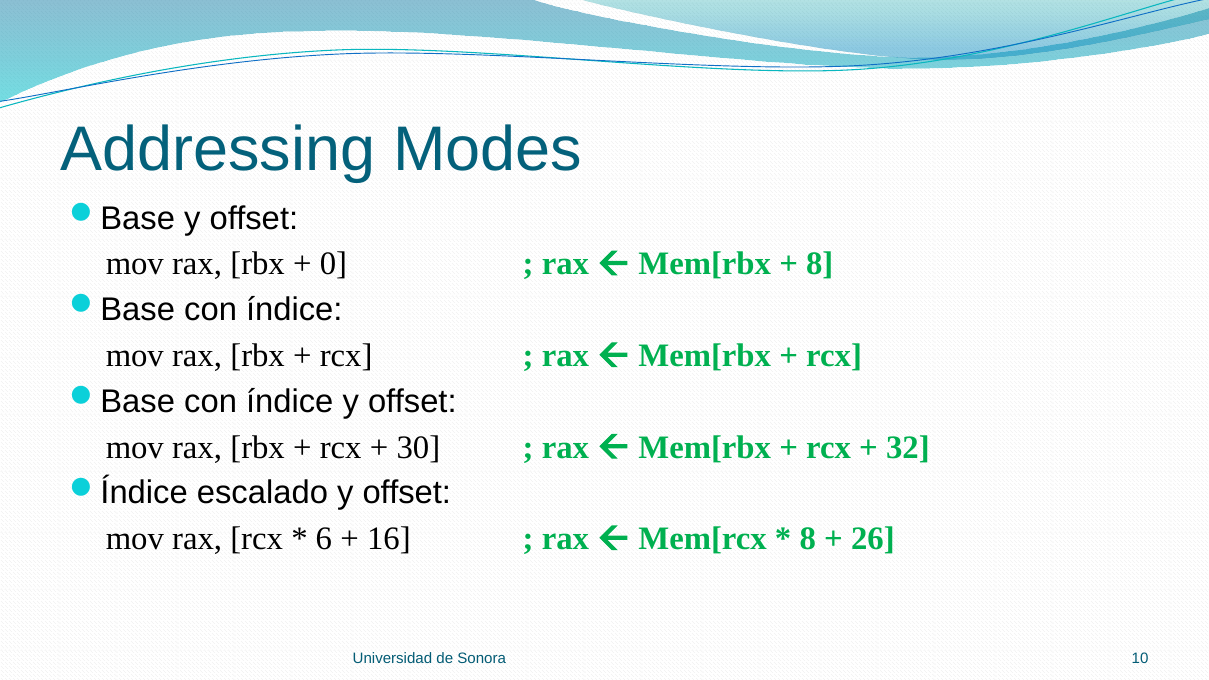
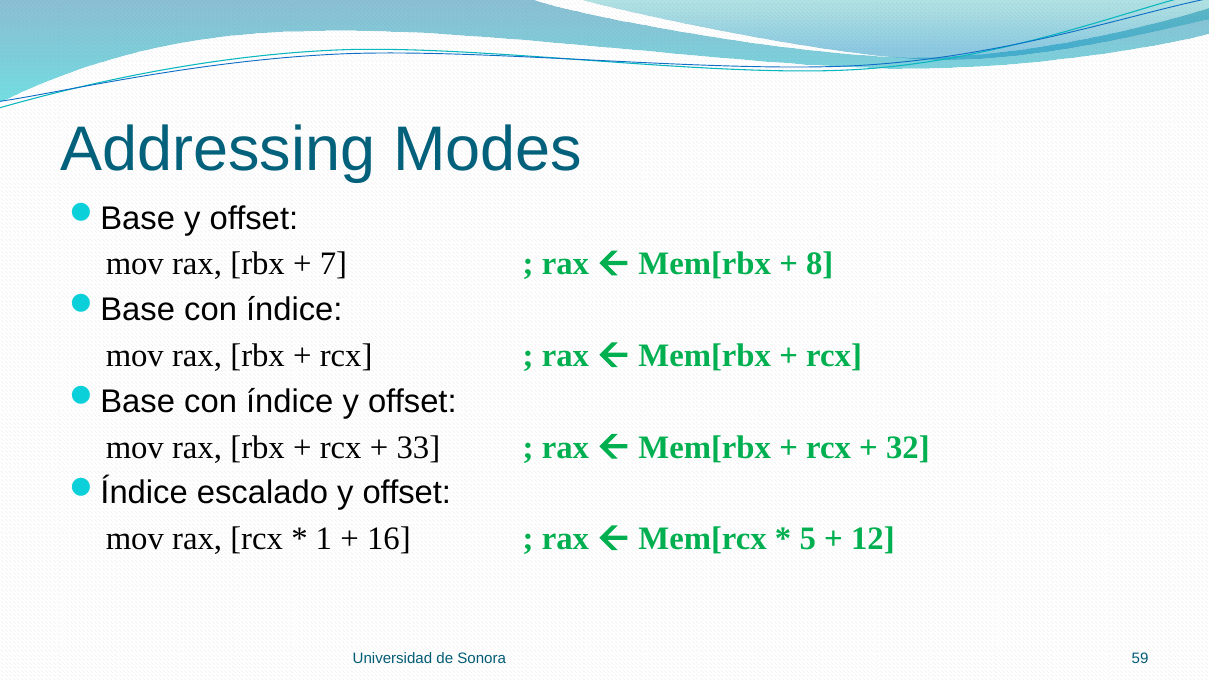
0: 0 -> 7 (333, 264)
30: 30 -> 33 (418, 447)
6: 6 -> 1 (324, 539)
8: 8 -> 5 (808, 539)
26: 26 -> 12 (873, 539)
10: 10 -> 59 (1140, 658)
